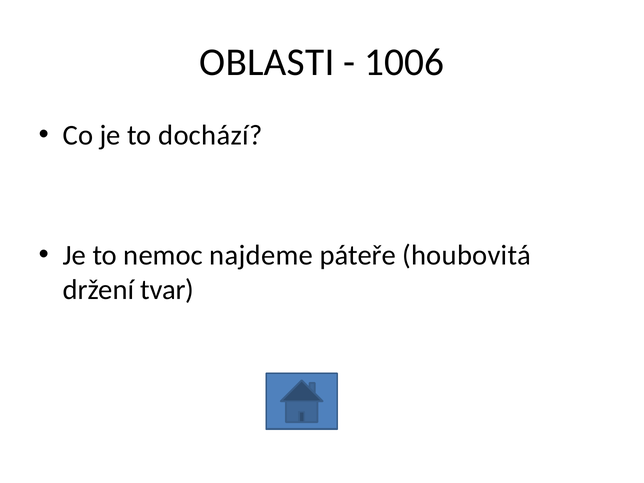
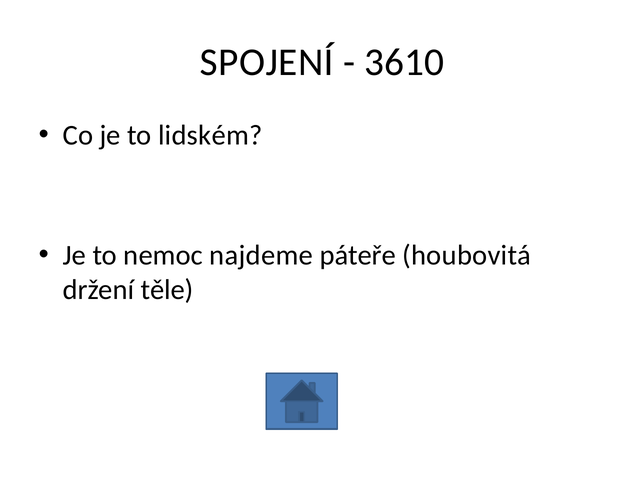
OBLASTI: OBLASTI -> SPOJENÍ (267, 62)
1006: 1006 -> 3610 (404, 62)
dochází: dochází -> lidském (210, 135)
tvar: tvar -> těle (167, 290)
